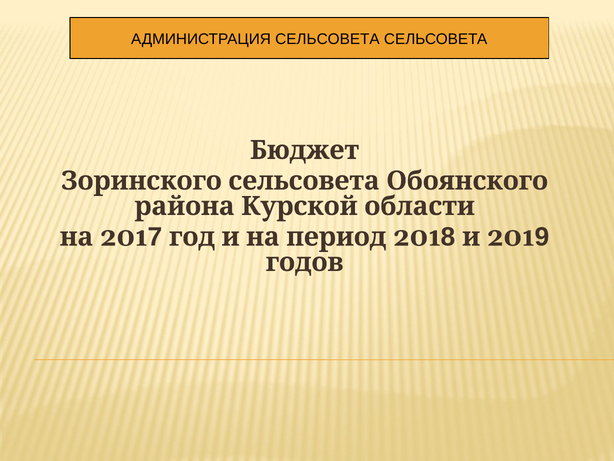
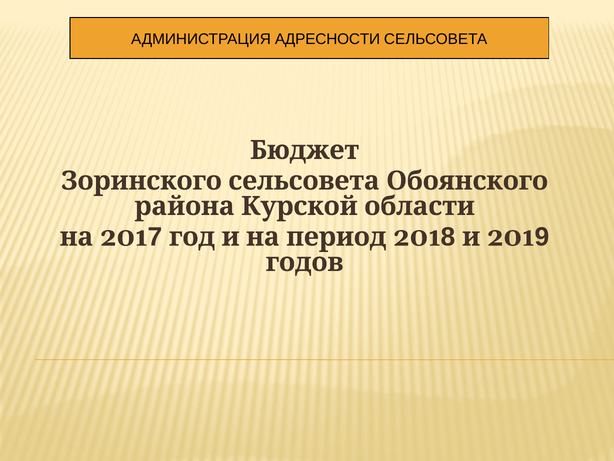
АДМИНИСТРАЦИЯ СЕЛЬСОВЕТА: СЕЛЬСОВЕТА -> АДРЕСНОСТИ (328, 39)
